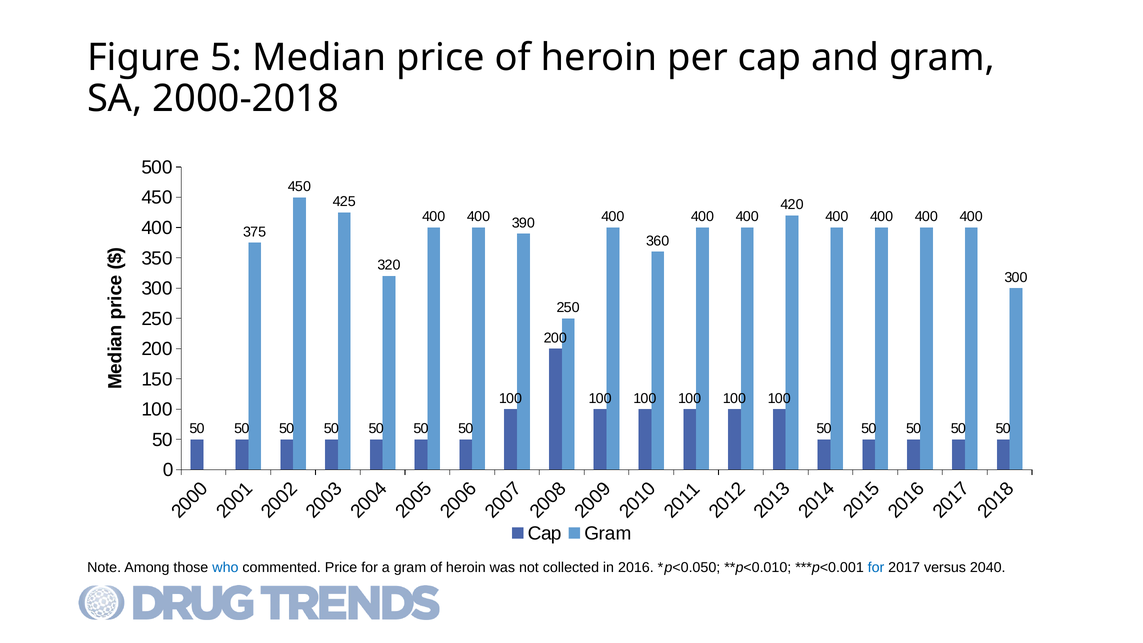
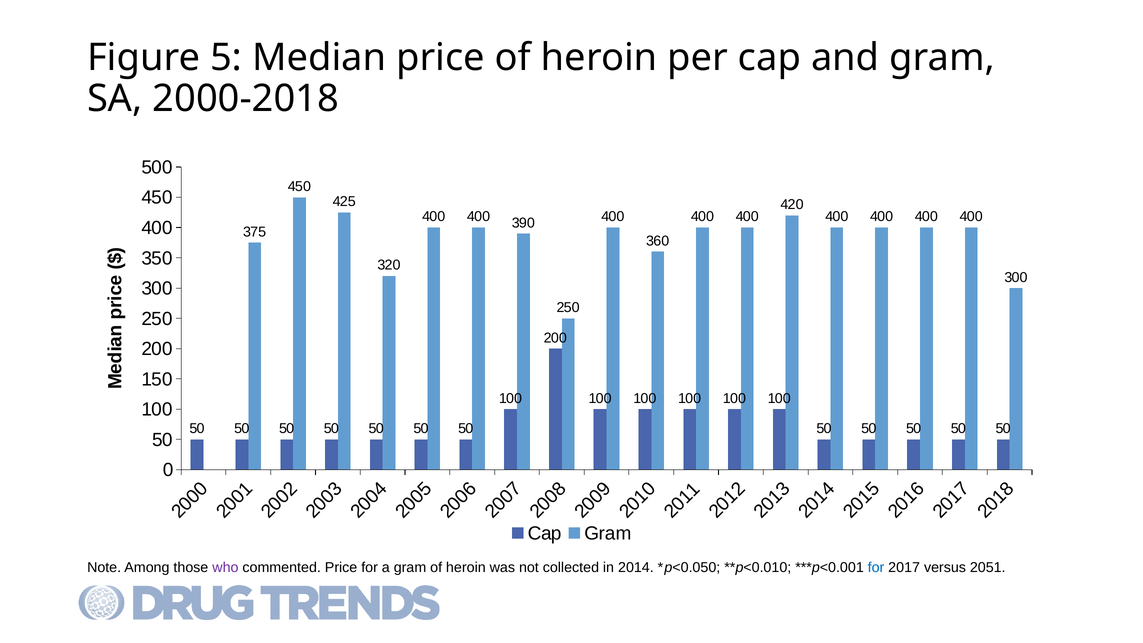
who colour: blue -> purple (225, 567)
2016: 2016 -> 2014 (636, 567)
2040: 2040 -> 2051 (988, 567)
